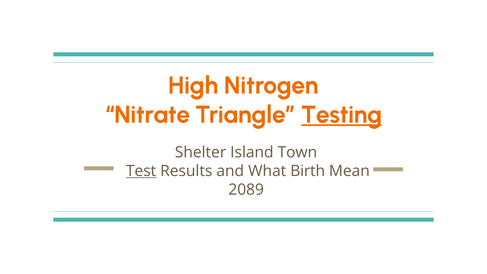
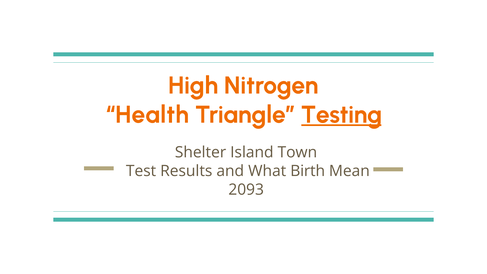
Nitrate: Nitrate -> Health (147, 115)
Test underline: present -> none (141, 171)
2089: 2089 -> 2093 (246, 190)
